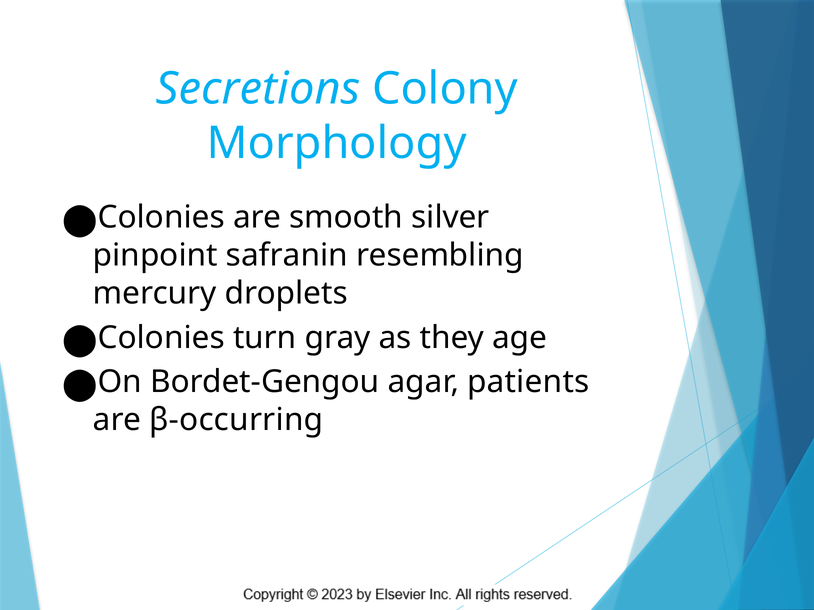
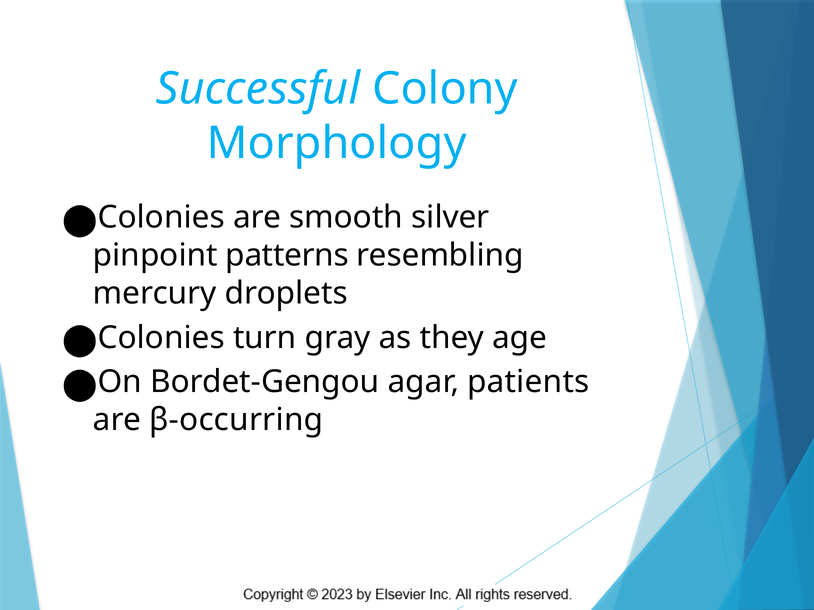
Secretions: Secretions -> Successful (258, 89)
safranin: safranin -> patterns (287, 256)
